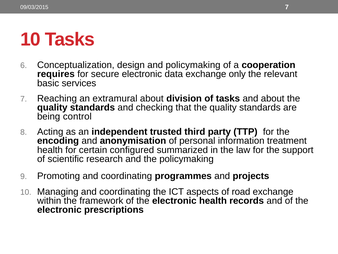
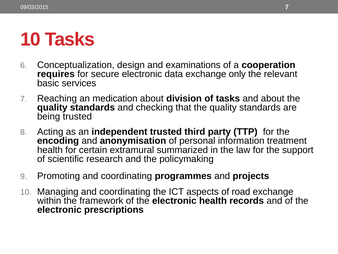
and policymaking: policymaking -> examinations (193, 65)
extramural: extramural -> medication (115, 98)
being control: control -> trusted (77, 116)
configured: configured -> extramural (132, 150)
